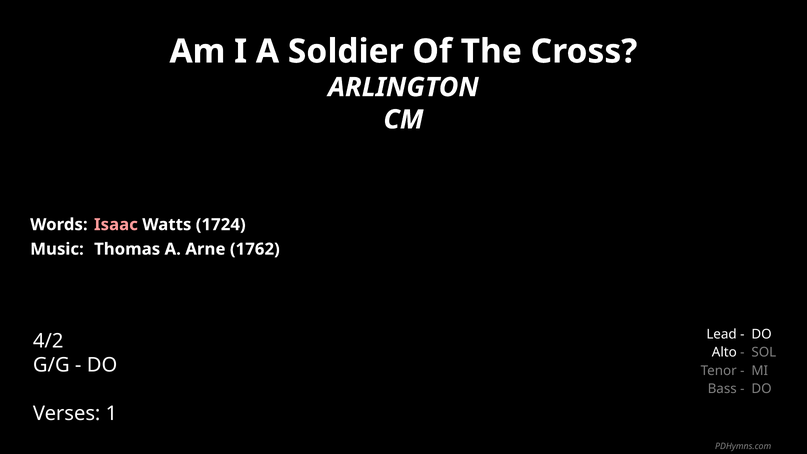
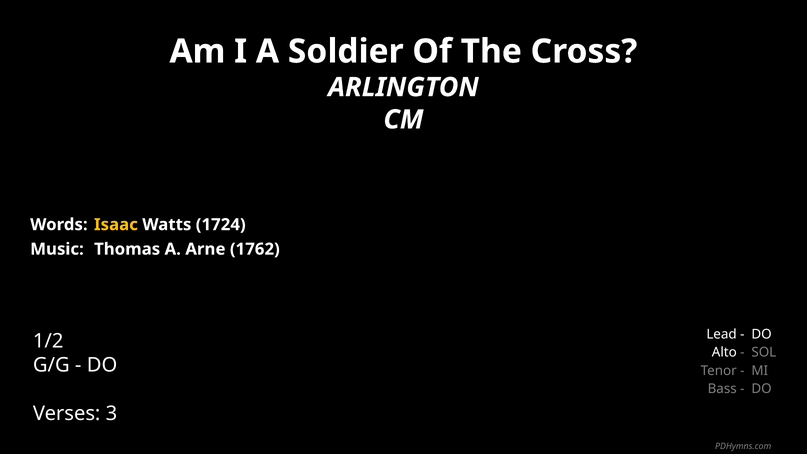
Isaac colour: pink -> yellow (116, 225)
4/2: 4/2 -> 1/2 (48, 341)
1: 1 -> 3 (111, 414)
